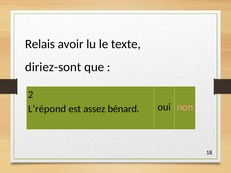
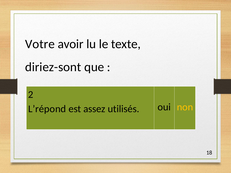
Relais: Relais -> Votre (40, 44)
bénard: bénard -> utilisés (123, 109)
non colour: pink -> yellow (185, 107)
